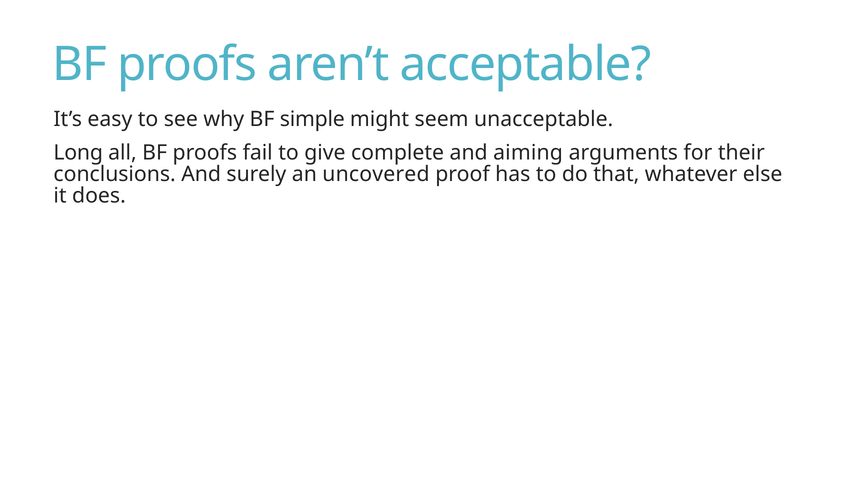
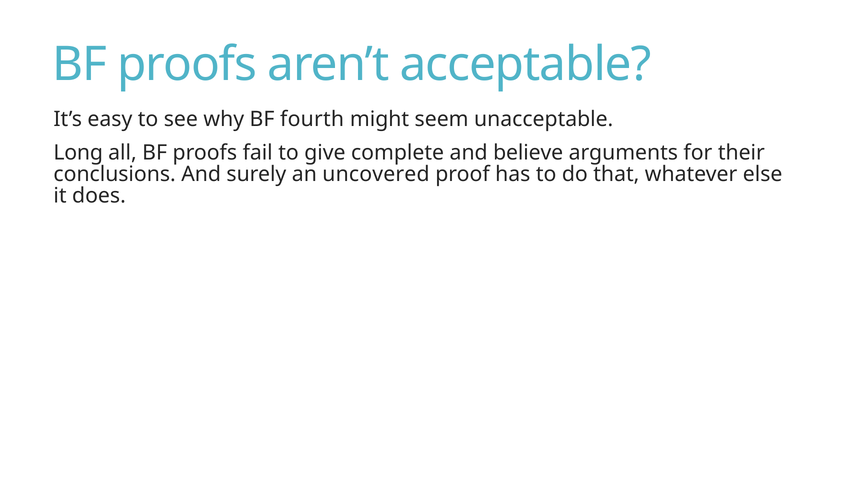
simple: simple -> fourth (312, 119)
aiming: aiming -> believe (528, 152)
